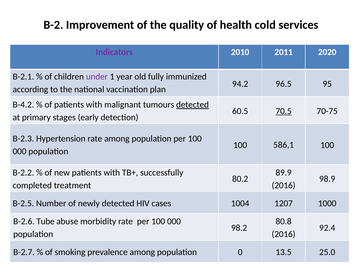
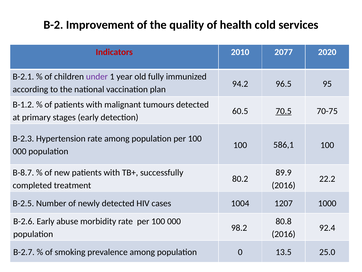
Indicators colour: purple -> red (114, 52)
2011: 2011 -> 2077 (284, 52)
В-4.2: В-4.2 -> В-1.2 (23, 105)
detected underline: present -> none (193, 105)
В-2.2: В-2.2 -> В-8.7 (23, 172)
98.9: 98.9 -> 22.2 (327, 179)
В-2.6 Tube: Tube -> Early (46, 221)
